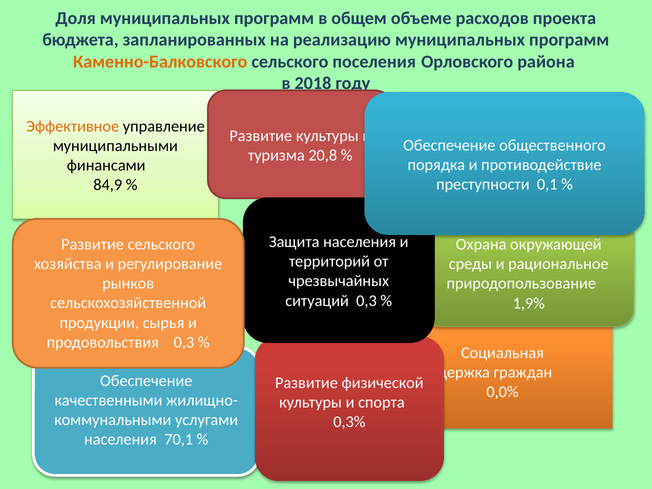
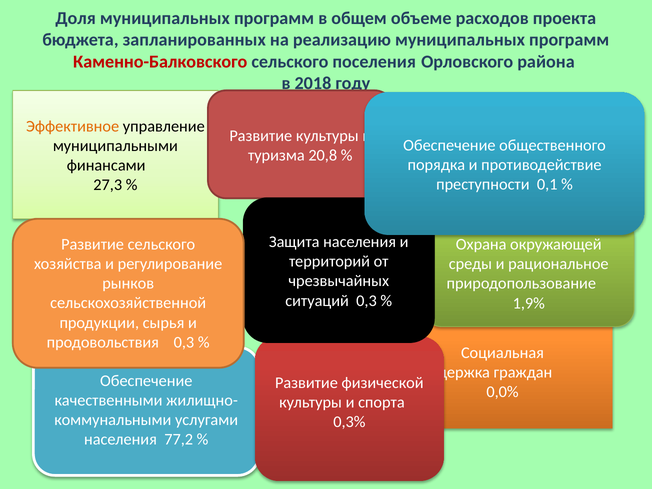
Каменно-Балковского colour: orange -> red (160, 62)
84,9: 84,9 -> 27,3 (108, 185)
70,1: 70,1 -> 77,2 (179, 440)
